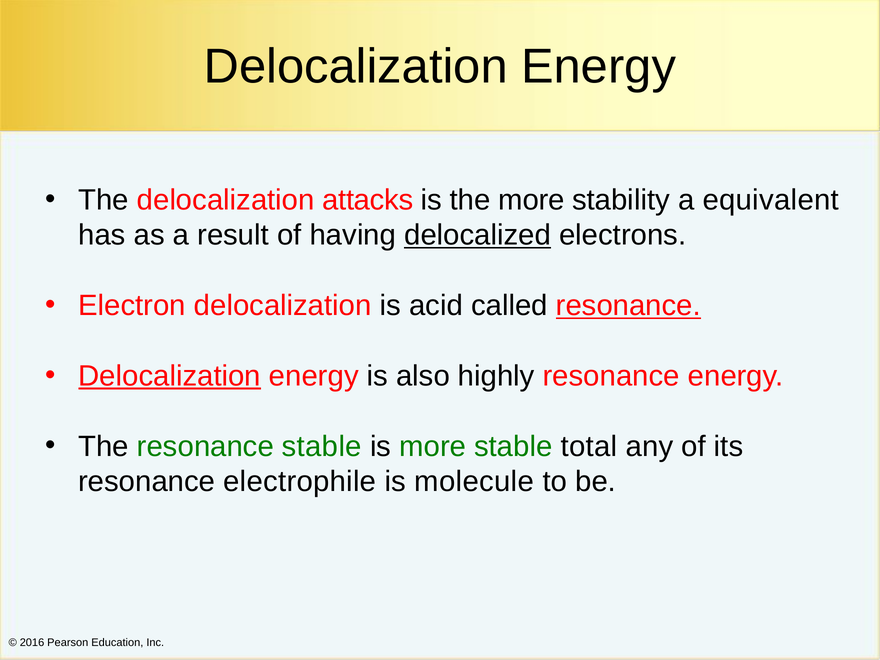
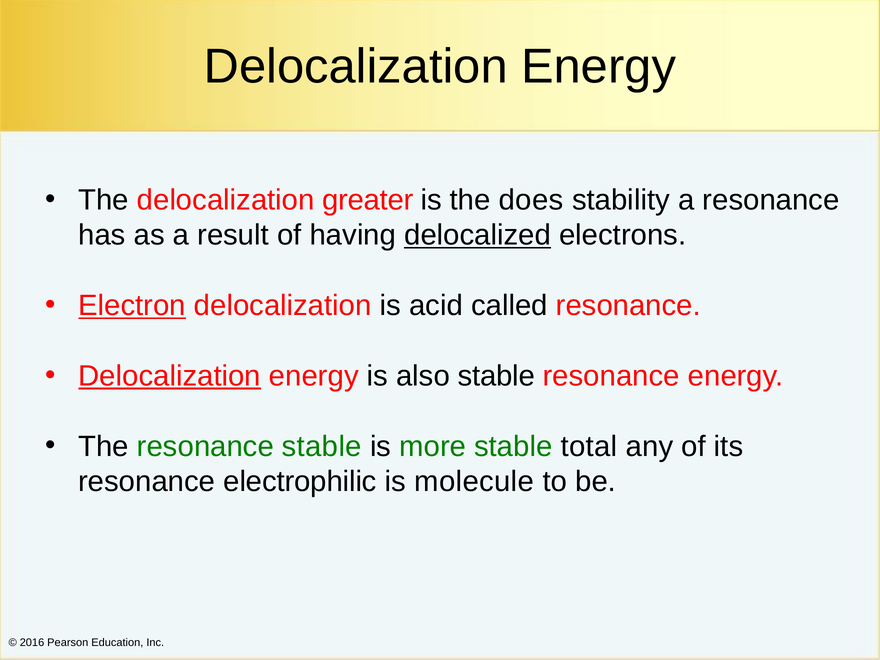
attacks: attacks -> greater (368, 200)
the more: more -> does (531, 200)
a equivalent: equivalent -> resonance (771, 200)
Electron underline: none -> present (132, 306)
resonance underline: present -> none (628, 306)
also highly: highly -> stable (496, 376)
electrophile: electrophile -> electrophilic (300, 482)
